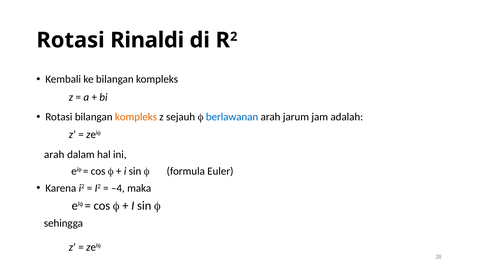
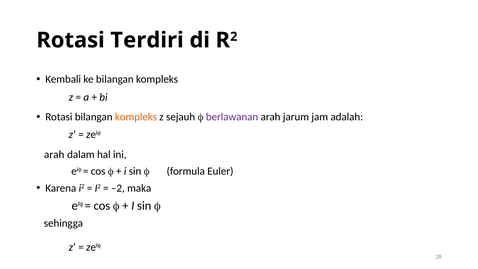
Rinaldi: Rinaldi -> Terdiri (147, 40)
berlawanan colour: blue -> purple (232, 117)
–4: –4 -> –2 (118, 188)
